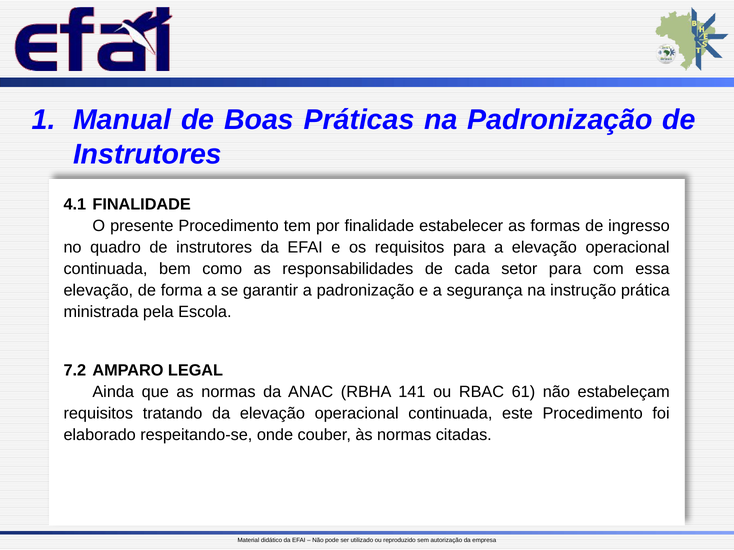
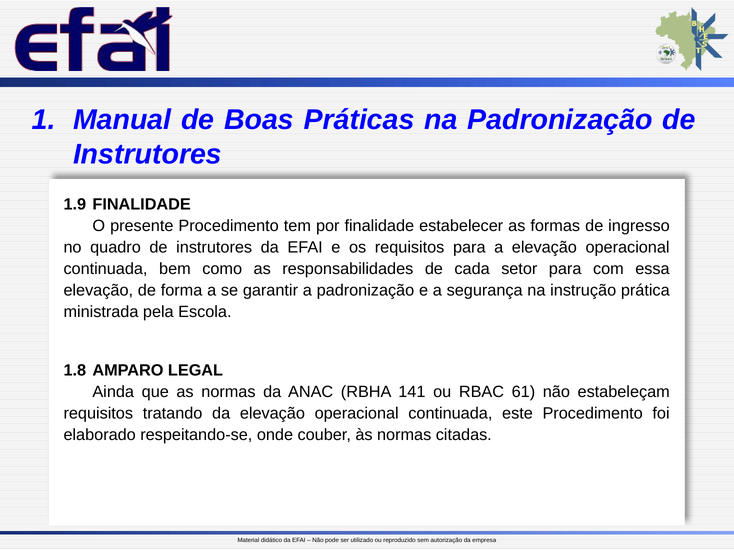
4.1: 4.1 -> 1.9 (75, 205)
7.2: 7.2 -> 1.8 (75, 371)
